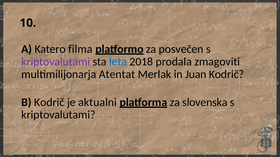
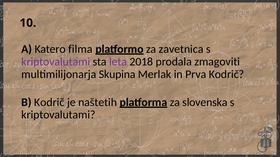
posvečen: posvečen -> zavetnica (181, 49)
leta colour: blue -> purple (118, 62)
Atentat: Atentat -> Skupina (117, 74)
Juan: Juan -> Prva (196, 74)
aktualni: aktualni -> naštetih (98, 103)
